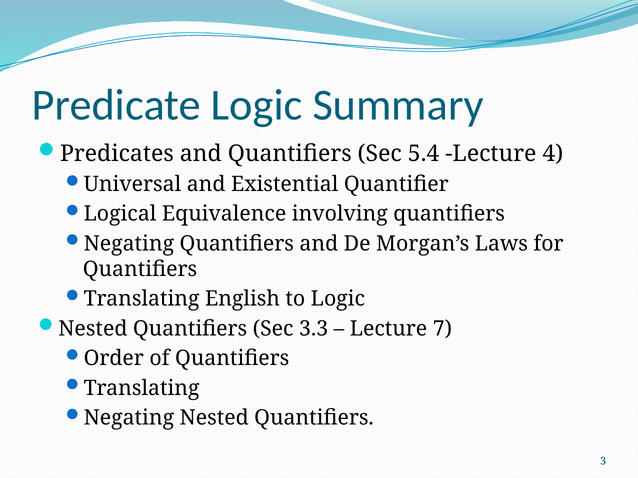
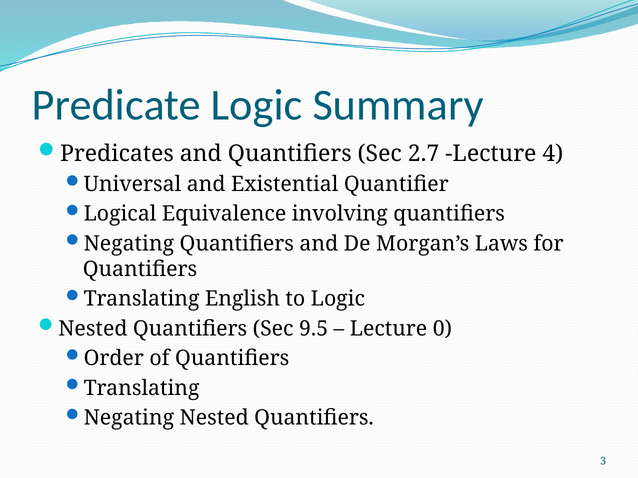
5.4: 5.4 -> 2.7 (424, 154)
3.3: 3.3 -> 9.5 (314, 329)
7: 7 -> 0 (442, 329)
